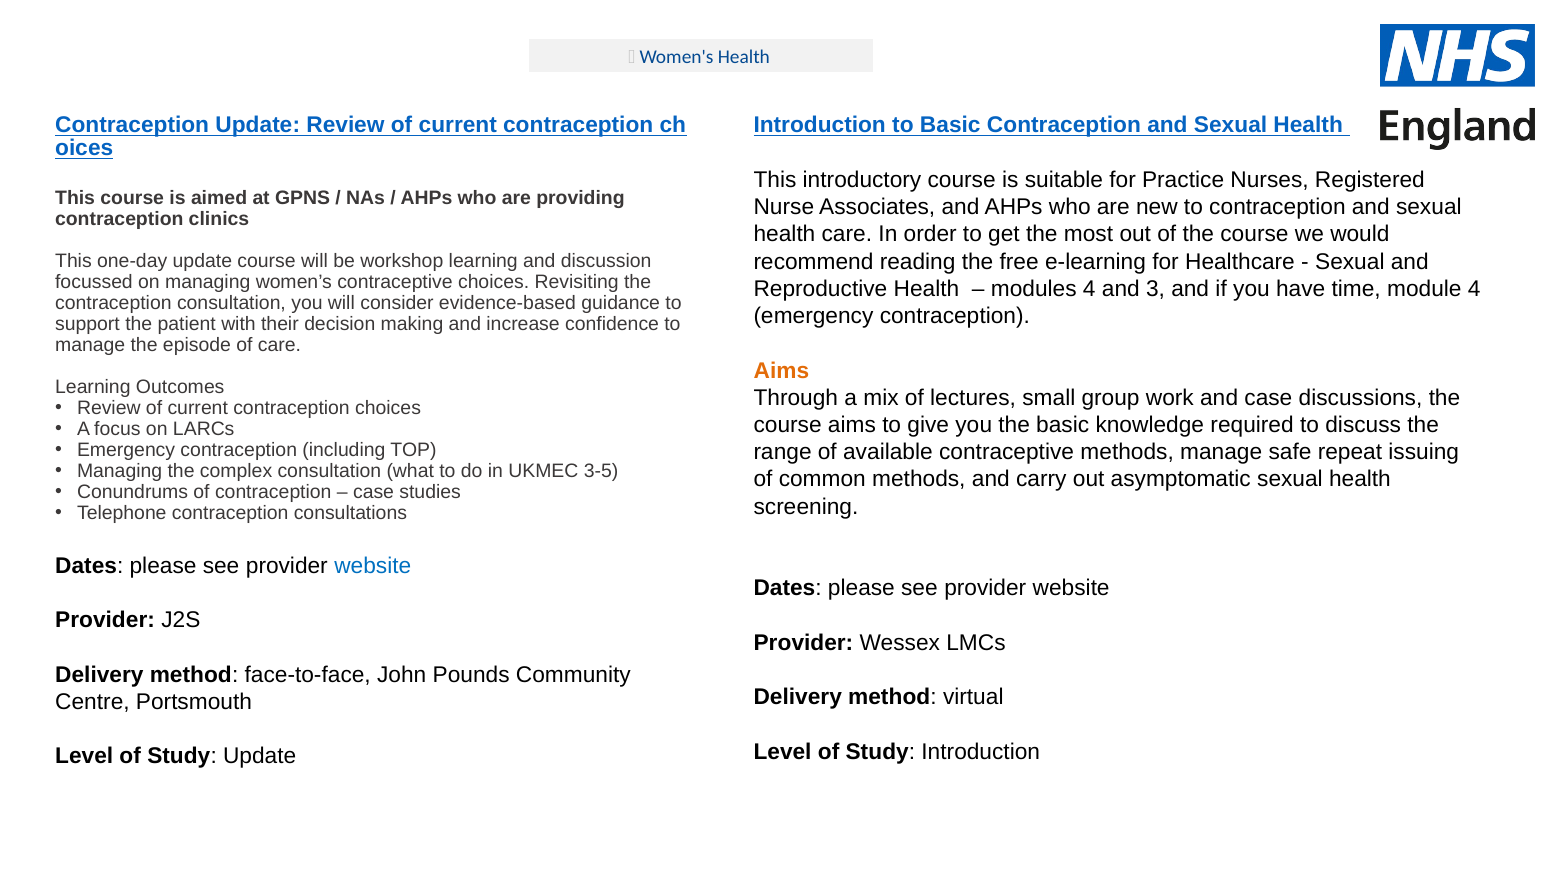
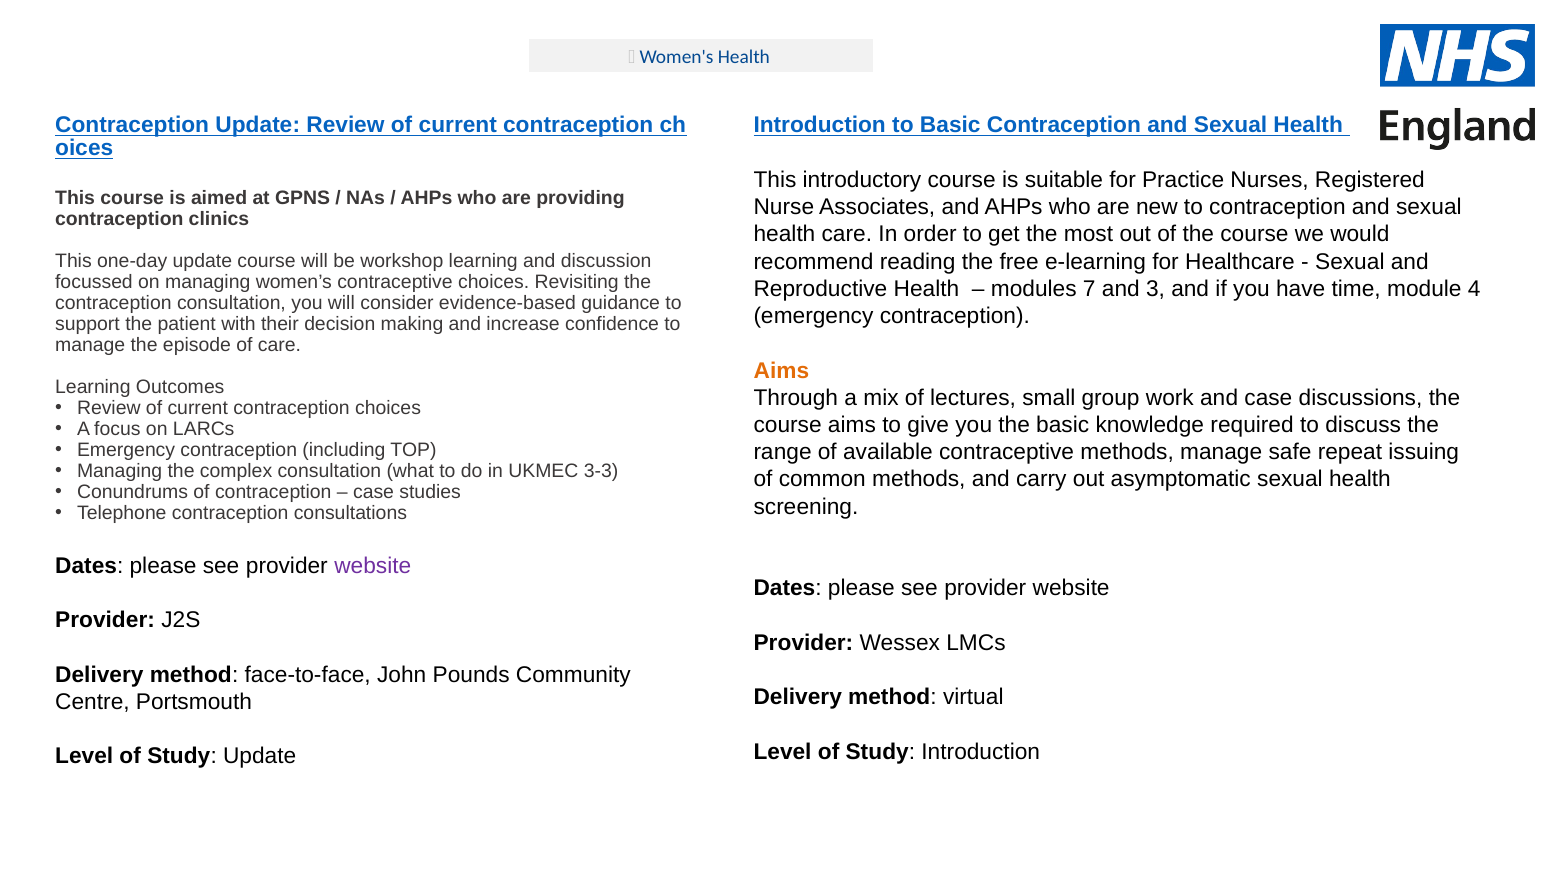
modules 4: 4 -> 7 (1089, 289)
3-5: 3-5 -> 3-3 (601, 471)
website colour: blue -> purple (373, 565)
